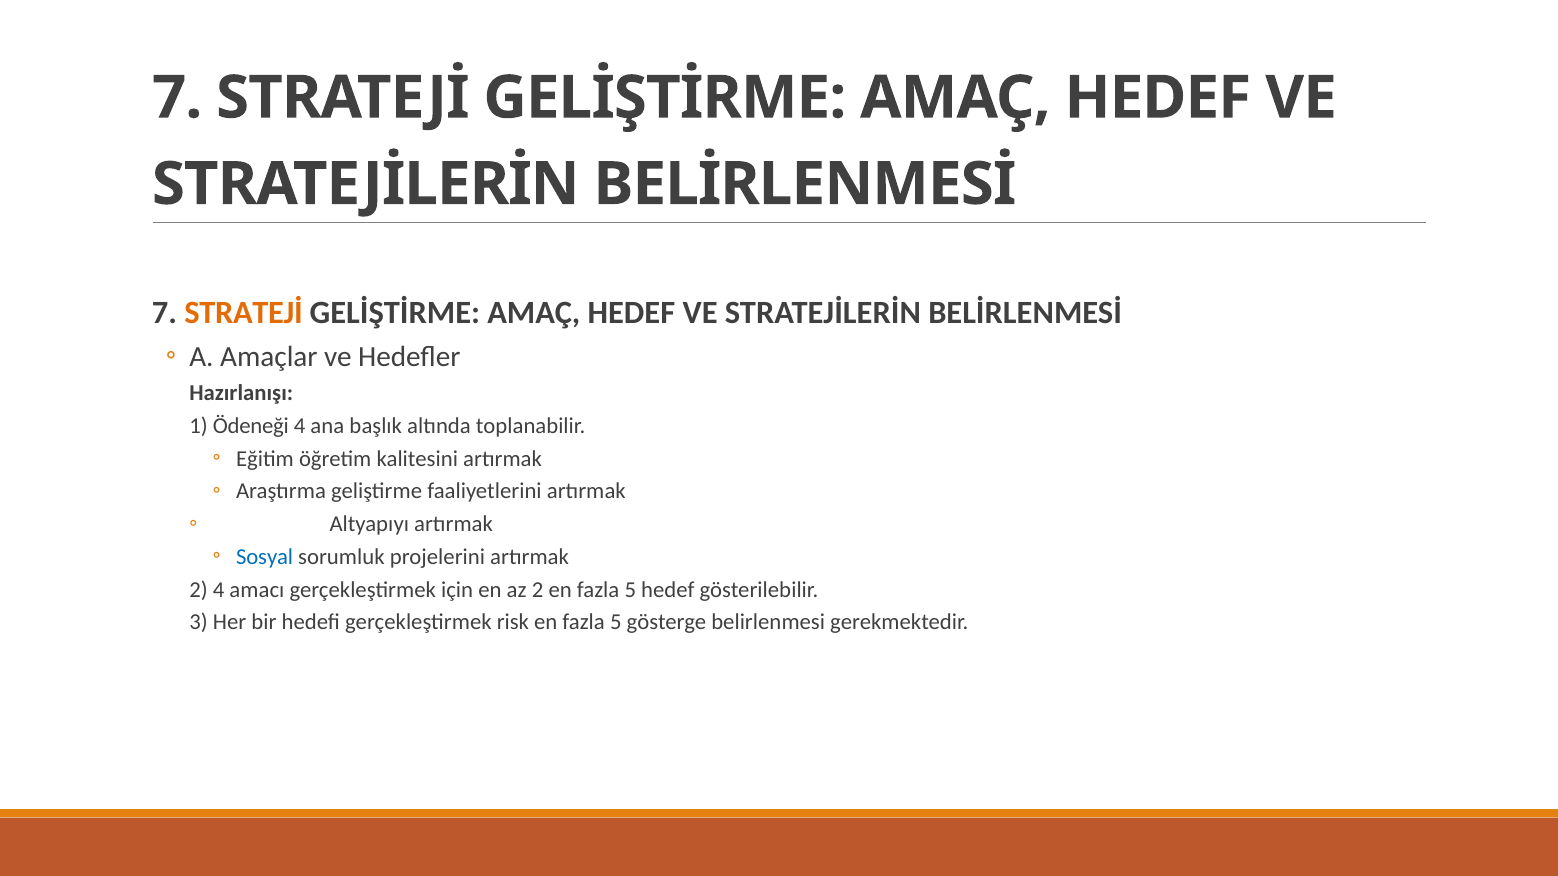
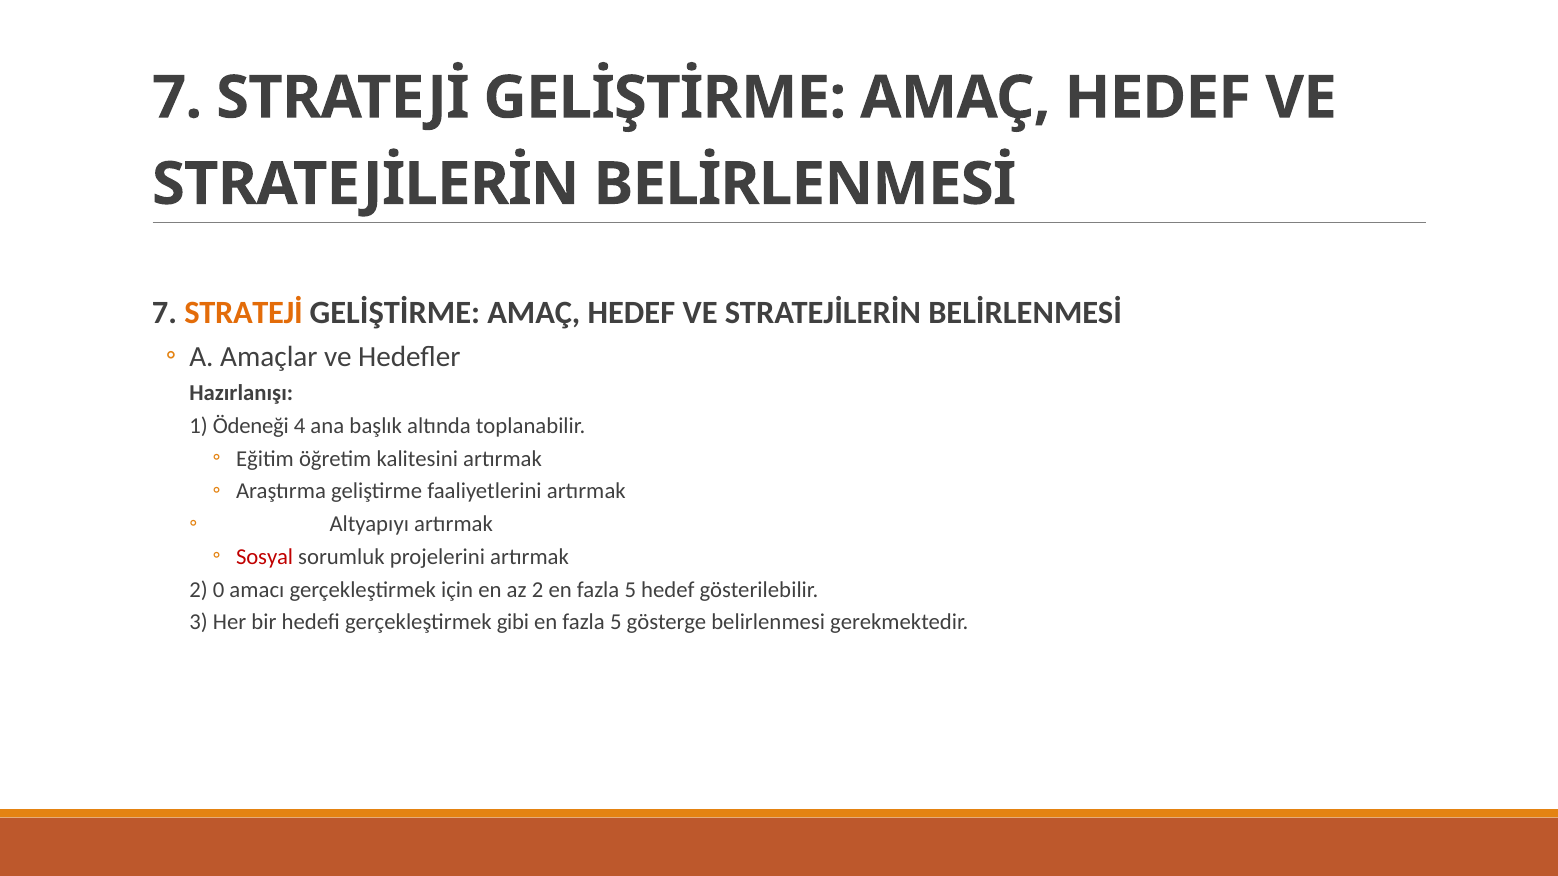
Sosyal colour: blue -> red (265, 557)
2 4: 4 -> 0 (219, 590)
risk: risk -> gibi (513, 623)
